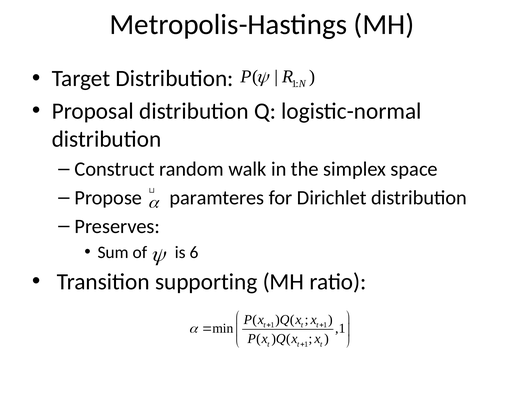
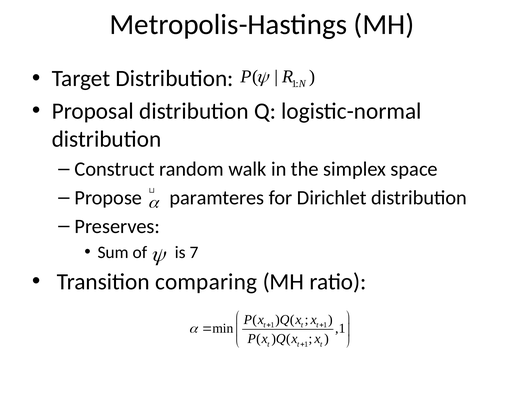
6: 6 -> 7 (194, 252)
supporting: supporting -> comparing (206, 282)
